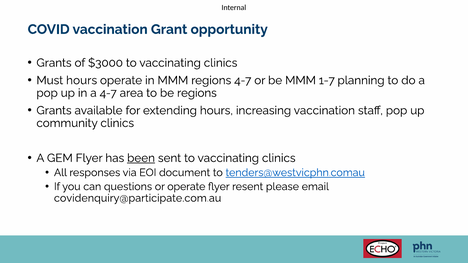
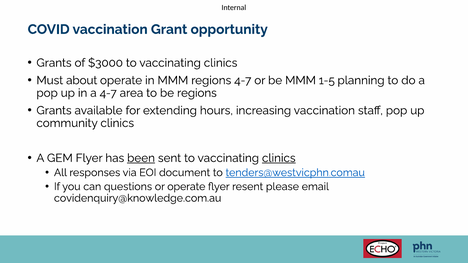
Must hours: hours -> about (82, 80)
1-7: 1-7 -> 1-5 (327, 80)
clinics underline: none -> present (279, 158)
covidenquiry@participate.com.au: covidenquiry@participate.com.au -> covidenquiry@knowledge.com.au (138, 198)
